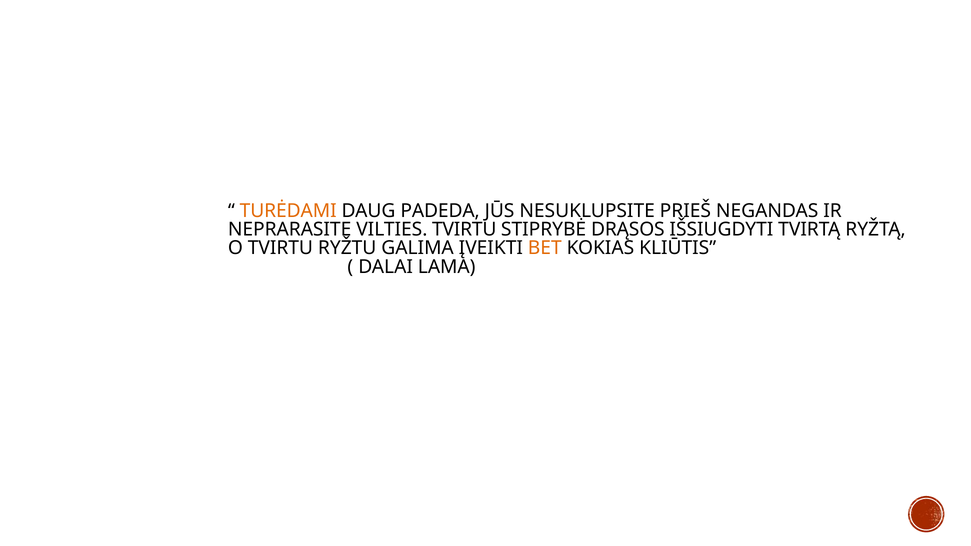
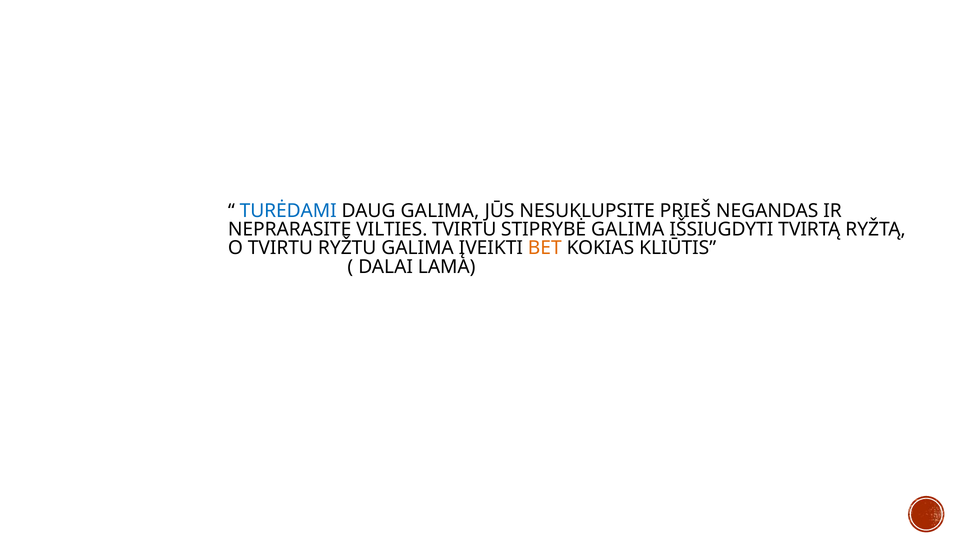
TURĖDAMI colour: orange -> blue (288, 211)
DAUG PADEDA: PADEDA -> GALIMA (440, 211)
STIPRYBĖ DRĄSOS: DRĄSOS -> GALIMA (628, 230)
